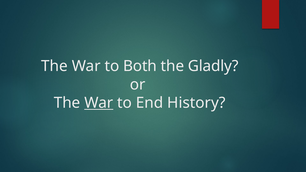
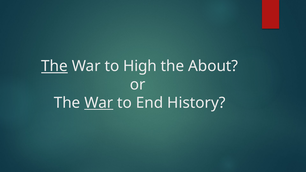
The underline: none -> present (55, 66)
Both: Both -> High (140, 66)
Gladly: Gladly -> About (213, 66)
